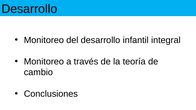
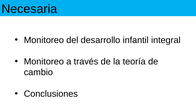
Desarrollo: Desarrollo -> Necesaria (29, 9)
